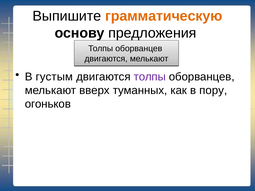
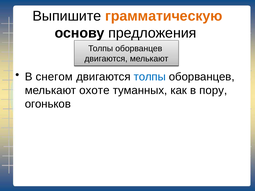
густым: густым -> снегом (54, 77)
толпы colour: purple -> blue (150, 77)
вверх: вверх -> охоте (94, 90)
